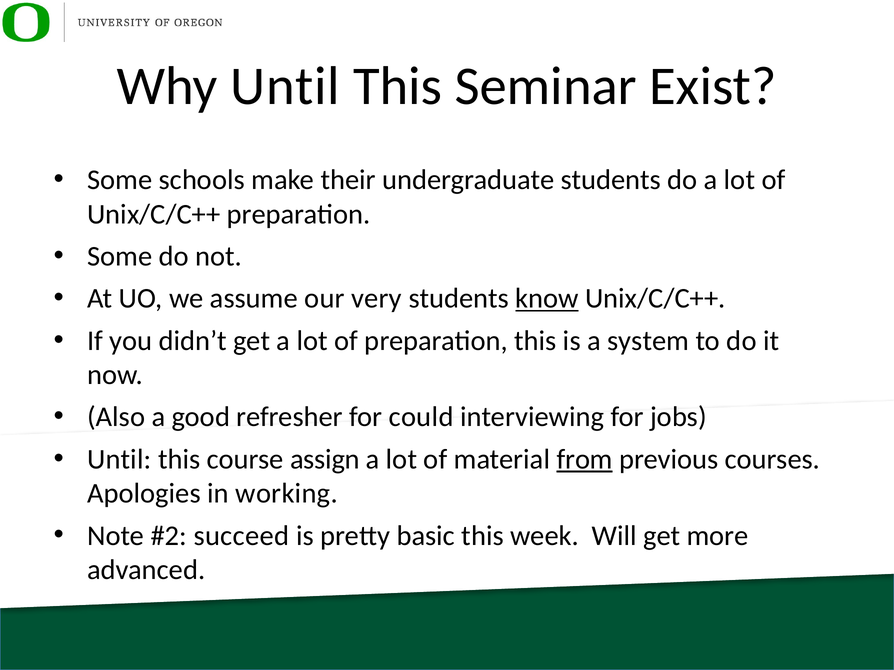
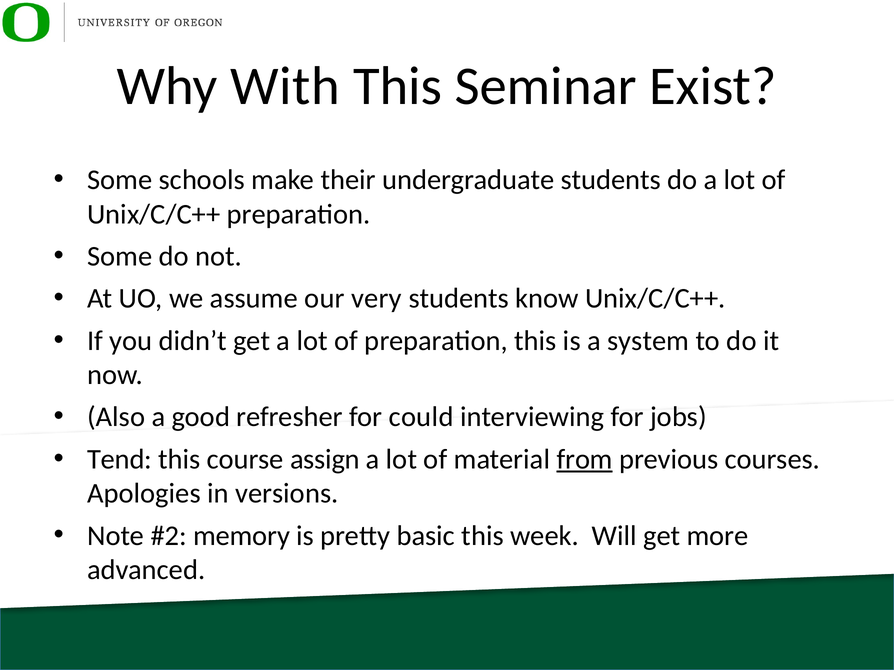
Why Until: Until -> With (285, 87)
know underline: present -> none (547, 299)
Until: Until -> Tend (120, 460)
working: working -> versions (287, 494)
succeed: succeed -> memory (242, 536)
